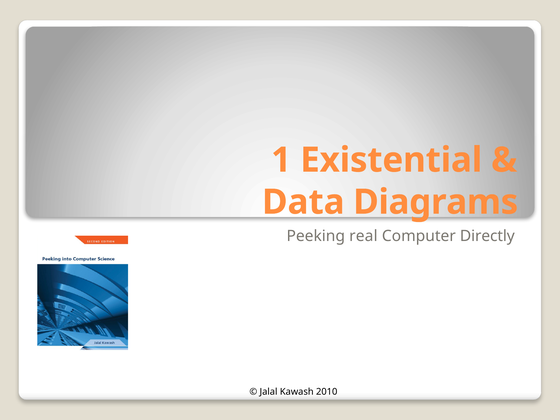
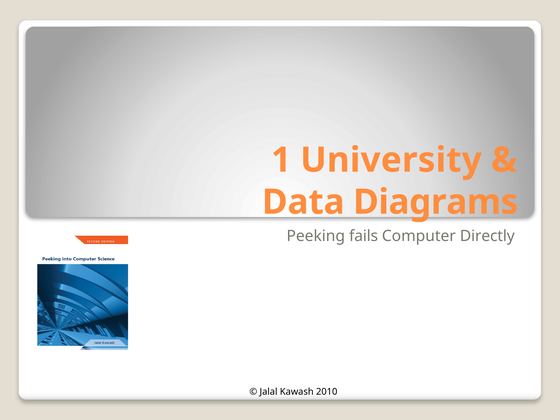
Existential: Existential -> University (391, 160)
real: real -> fails (364, 236)
